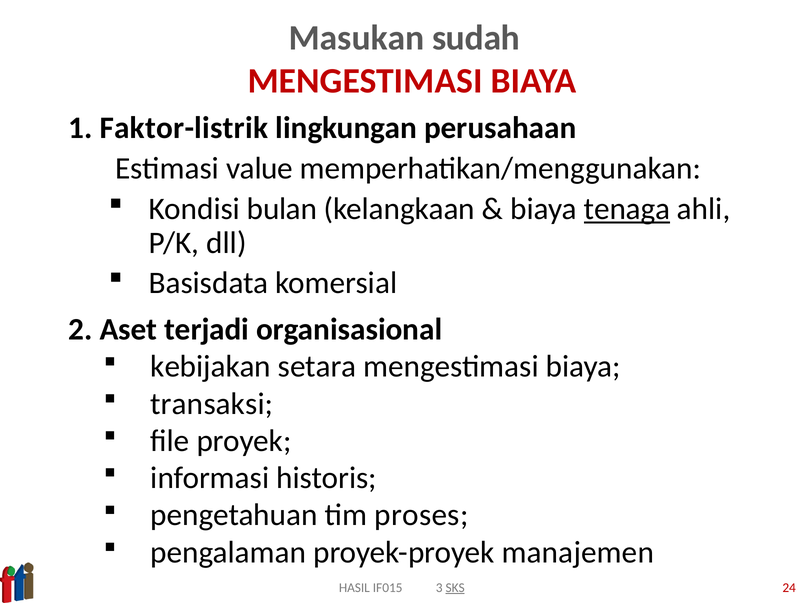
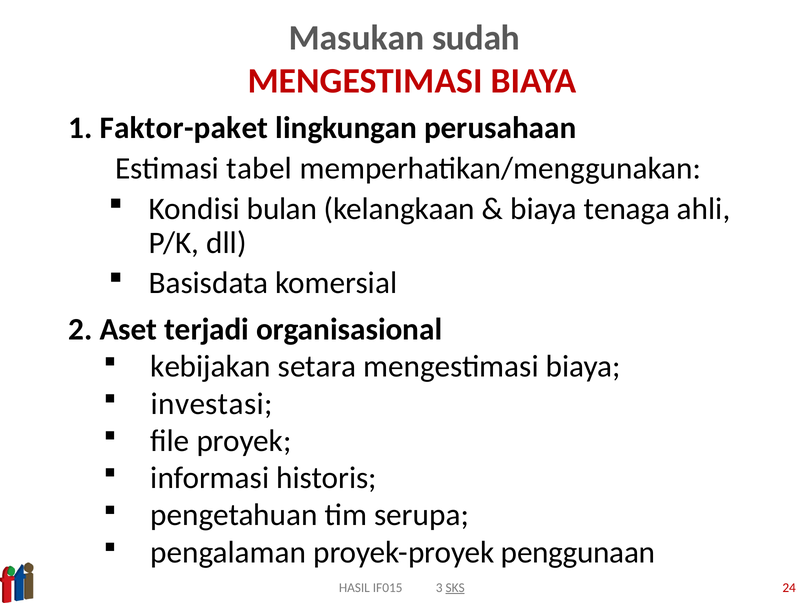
Faktor-listrik: Faktor-listrik -> Faktor-paket (184, 128)
value: value -> tabel (259, 168)
tenaga underline: present -> none (627, 209)
transaksi: transaksi -> investasi (212, 404)
proses: proses -> serupa (422, 515)
manajemen: manajemen -> penggunaan (578, 552)
